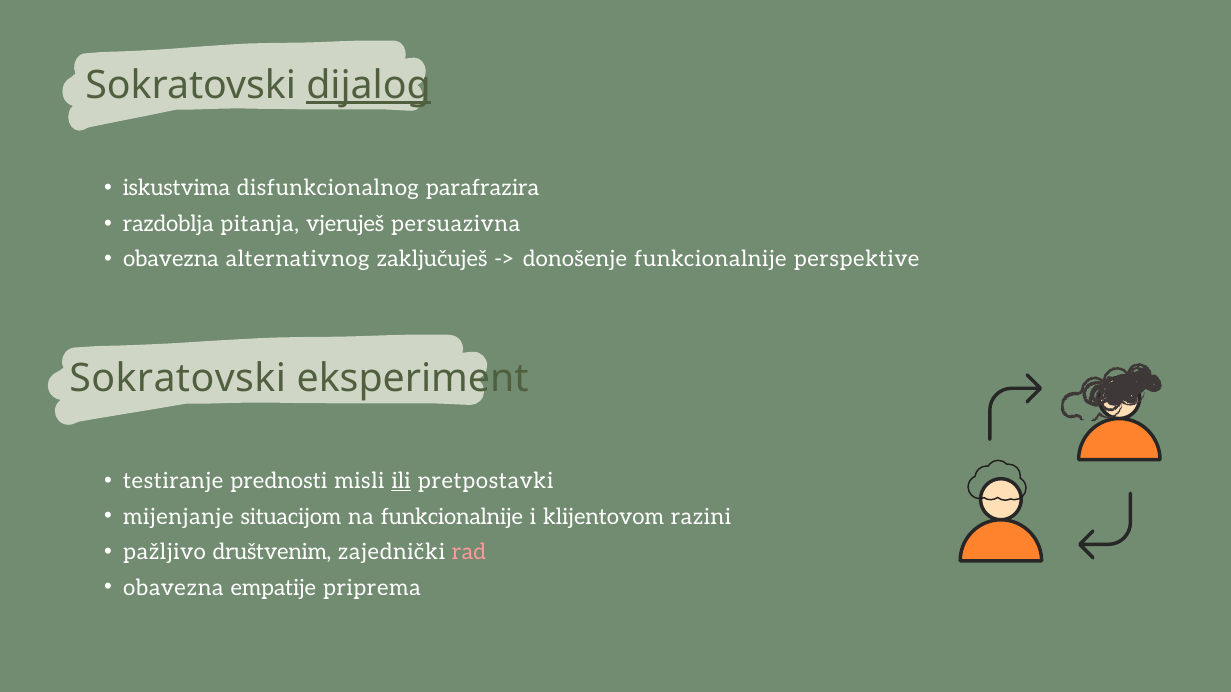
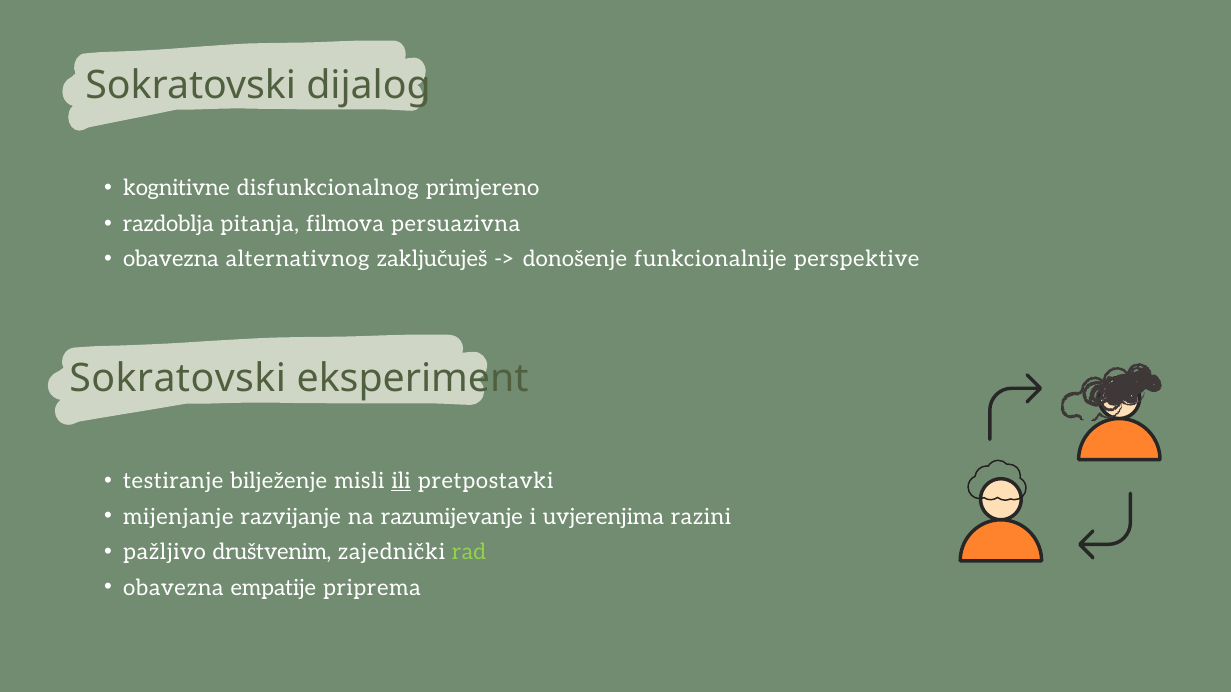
dijalog underline: present -> none (369, 86)
iskustvima: iskustvima -> kognitivne (176, 188)
parafrazira: parafrazira -> primjereno (483, 188)
vjeruješ: vjeruješ -> filmova (345, 224)
prednosti: prednosti -> bilježenje (279, 482)
situacijom: situacijom -> razvijanje (291, 517)
na funkcionalnije: funkcionalnije -> razumijevanje (452, 517)
klijentovom: klijentovom -> uvjerenjima (603, 517)
rad colour: pink -> light green (469, 553)
